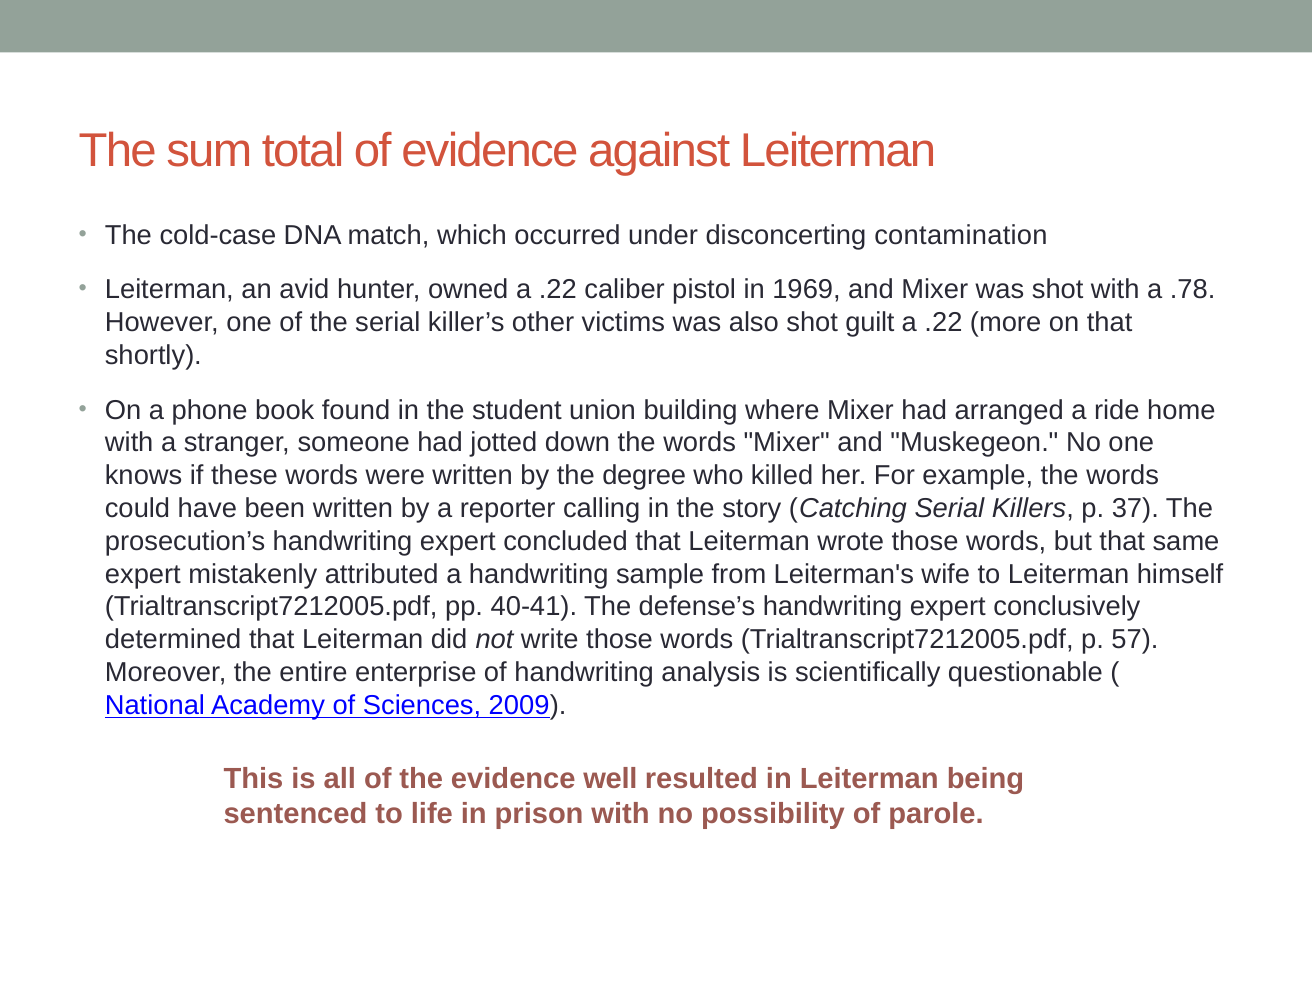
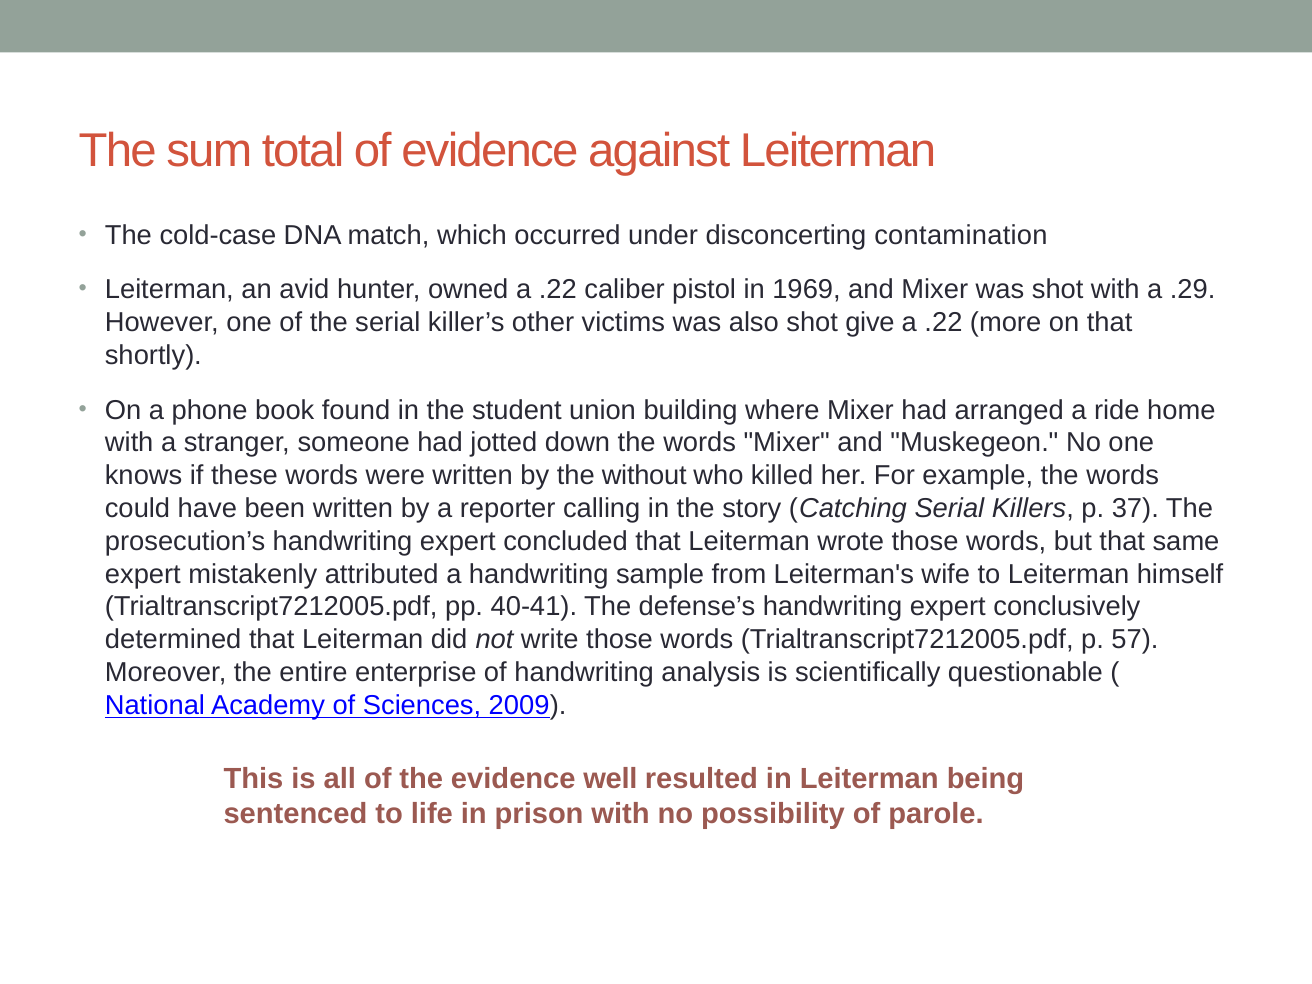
.78: .78 -> .29 (1193, 290)
guilt: guilt -> give (870, 323)
degree: degree -> without (644, 476)
